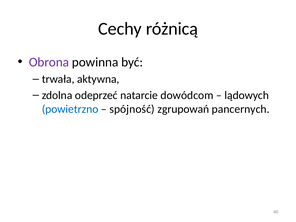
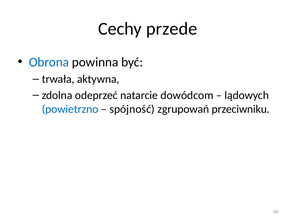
różnicą: różnicą -> przede (172, 29)
Obrona colour: purple -> blue (49, 62)
pancernych: pancernych -> przeciwniku (241, 109)
